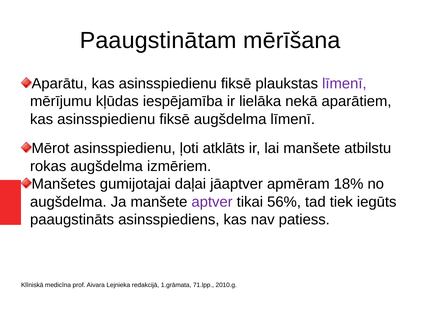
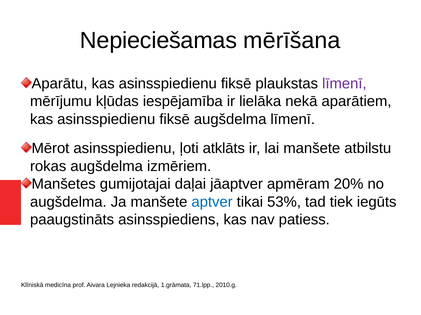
Paaugstinātam: Paaugstinātam -> Nepieciešamas (158, 41)
18%: 18% -> 20% (349, 184)
aptver colour: purple -> blue (212, 202)
56%: 56% -> 53% (284, 202)
